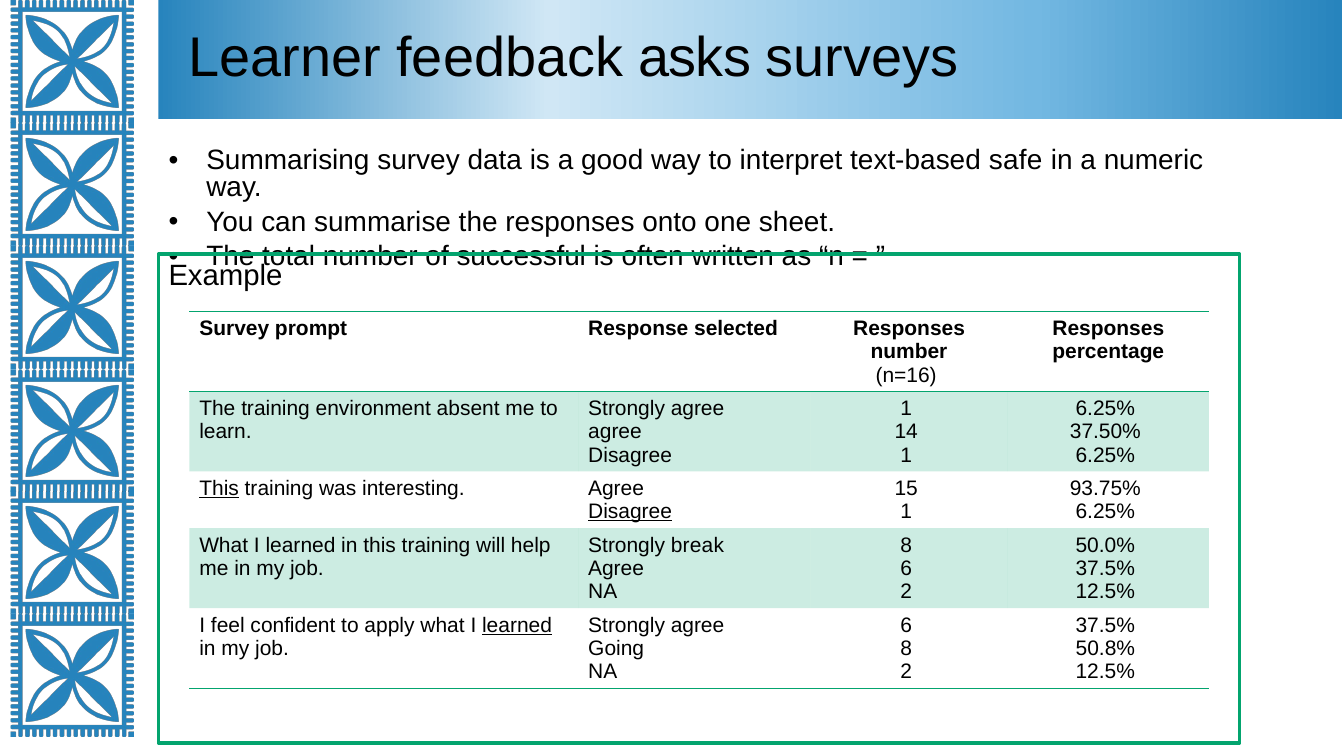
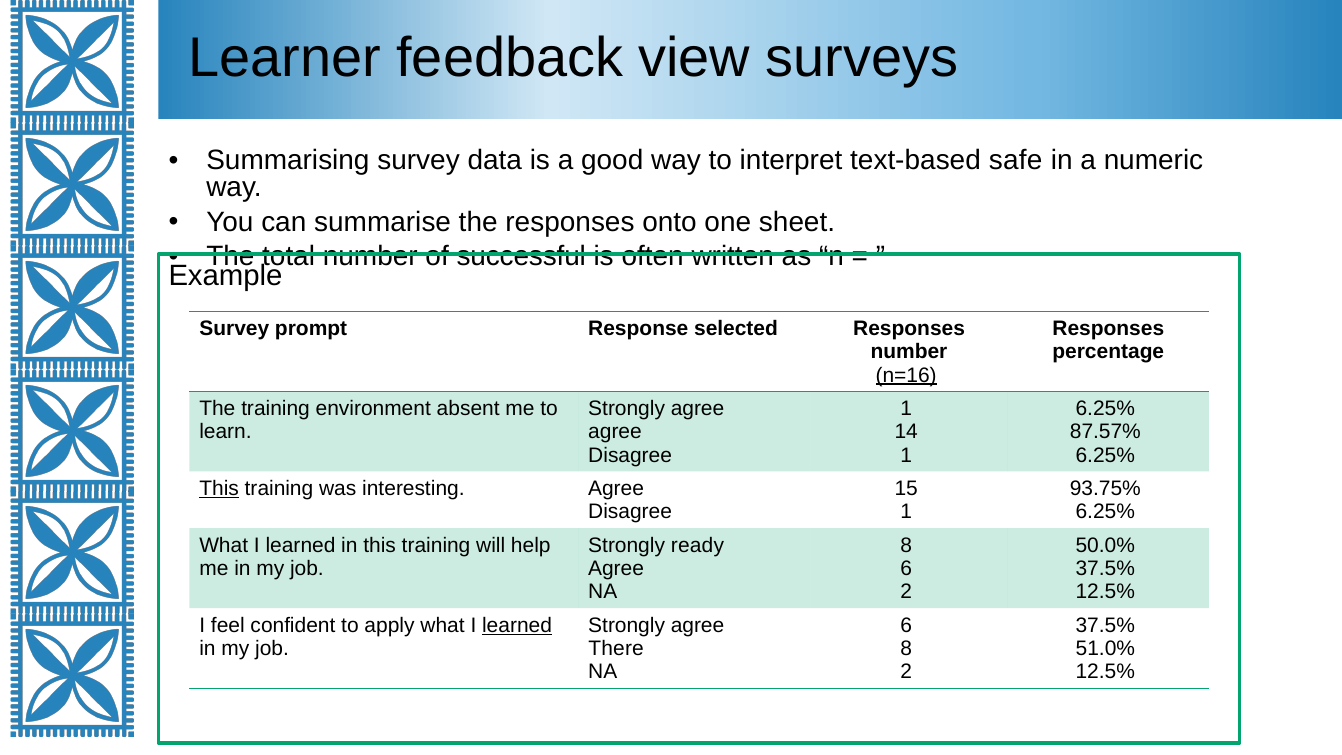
asks: asks -> view (694, 58)
n=16 underline: none -> present (906, 375)
37.50%: 37.50% -> 87.57% (1105, 432)
Disagree underline: present -> none (630, 512)
break: break -> ready (697, 545)
Going: Going -> There (616, 648)
50.8%: 50.8% -> 51.0% (1105, 648)
